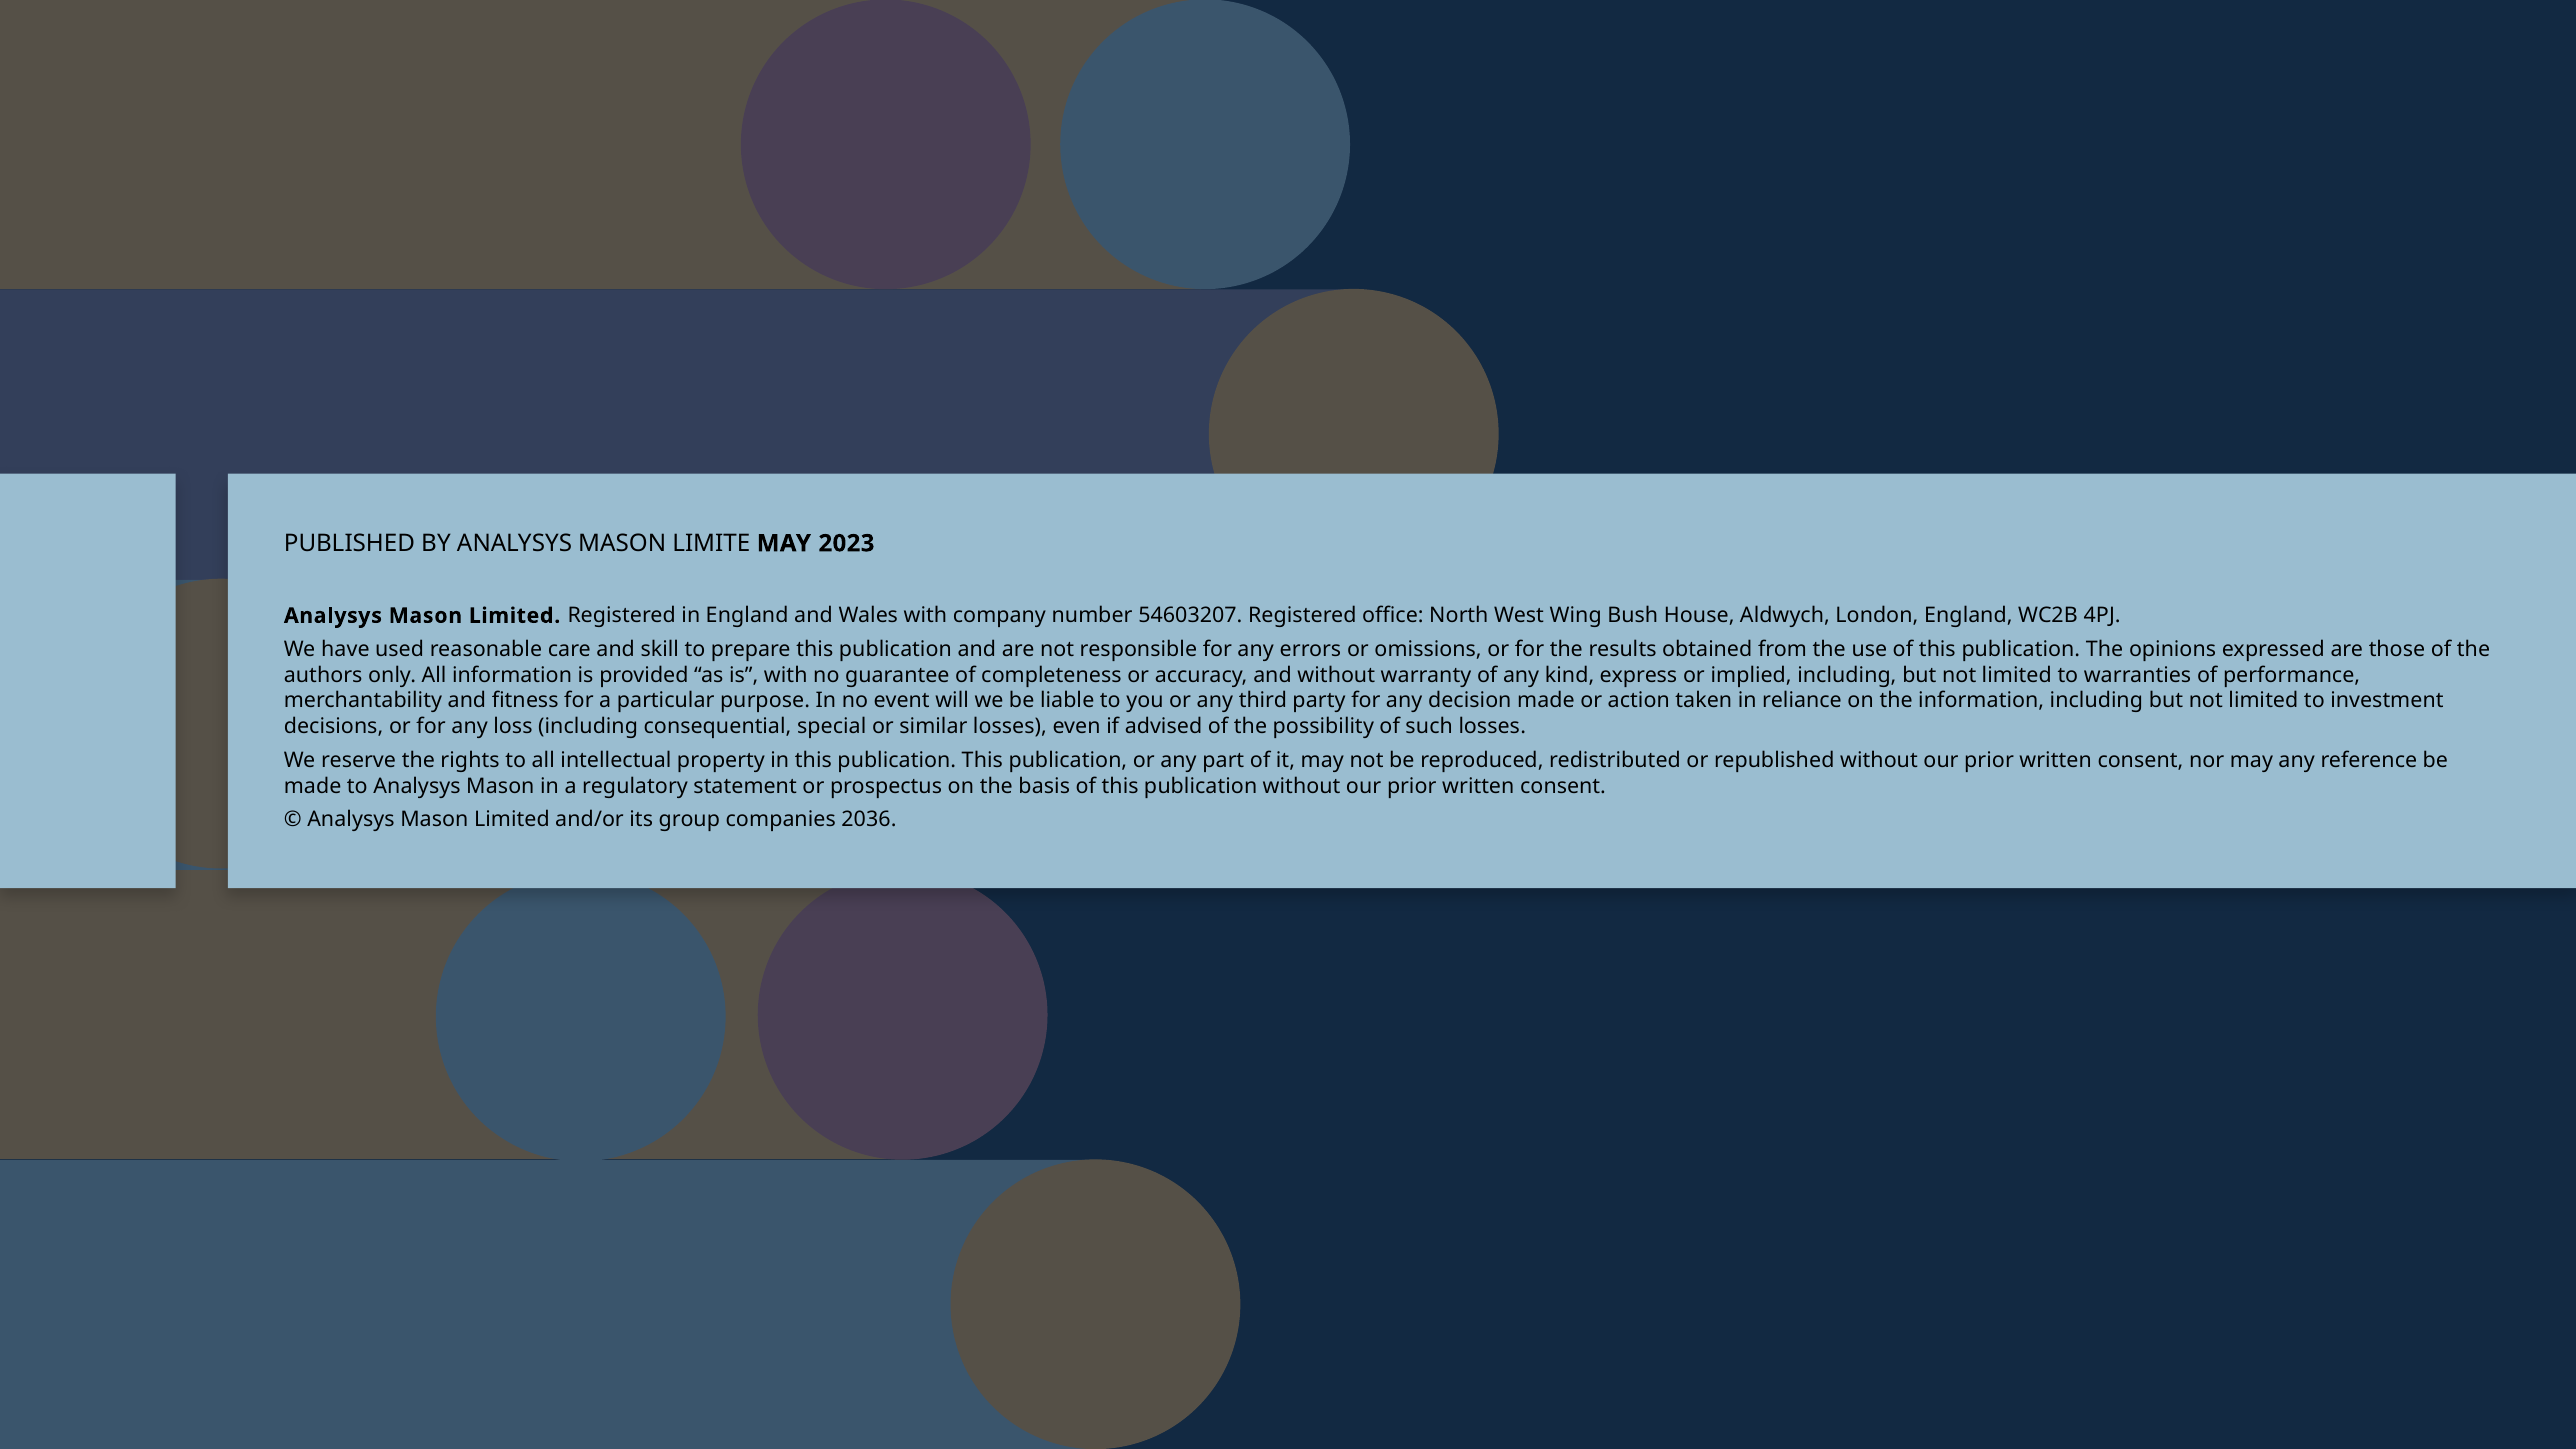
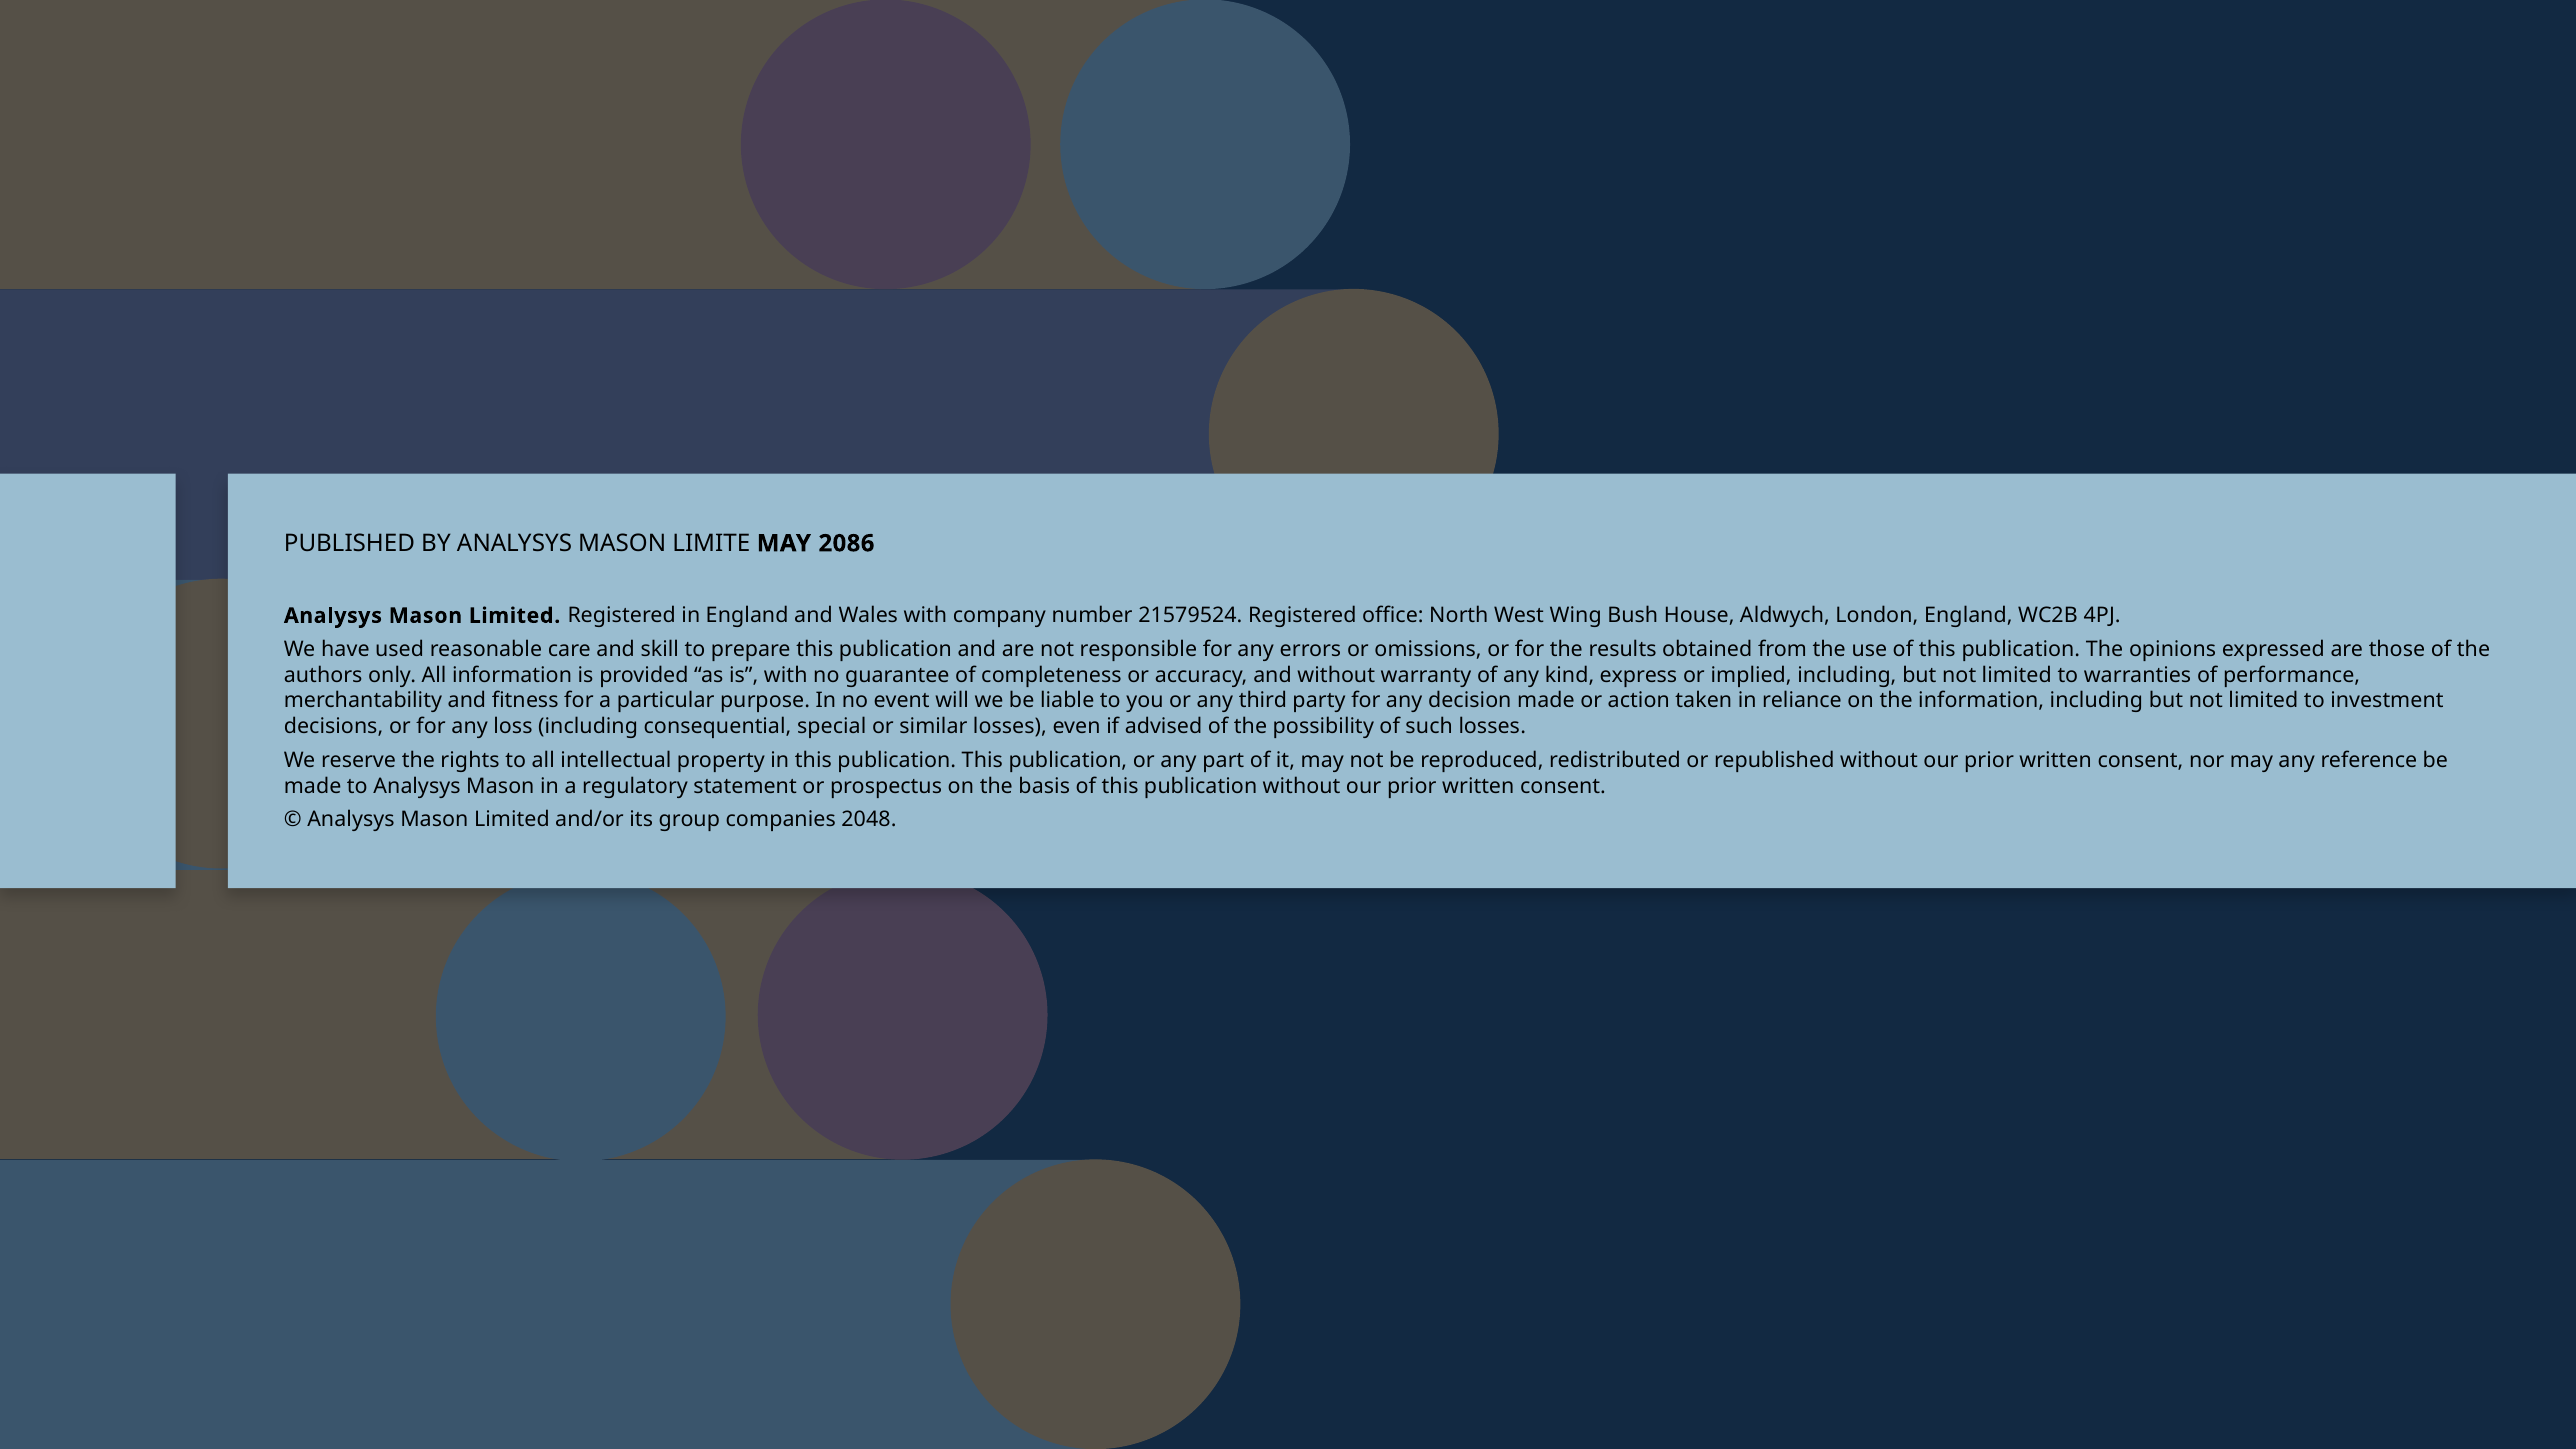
2023: 2023 -> 2086 (847, 543)
54603207: 54603207 -> 21579524 (1190, 616)
2036: 2036 -> 2048 (869, 820)
